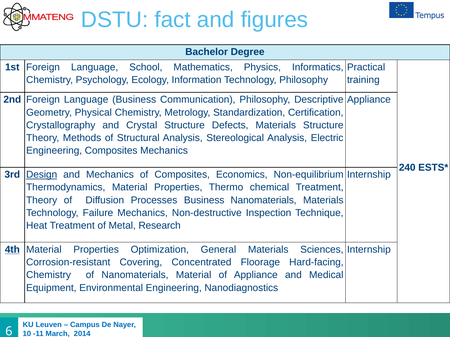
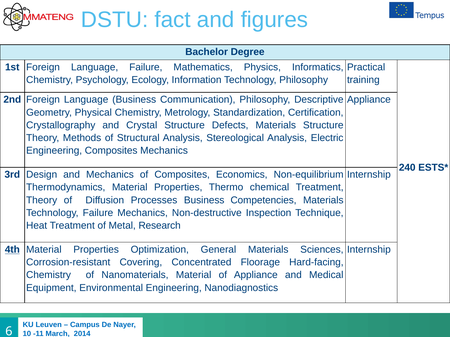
Language School: School -> Failure (146, 67)
Design underline: present -> none (42, 175)
Business Nanomaterials: Nanomaterials -> Competencies (263, 200)
